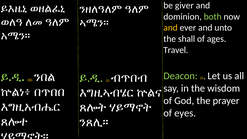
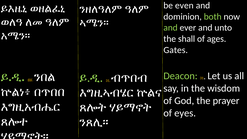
giver: giver -> even (184, 5)
and colour: yellow -> light green (171, 28)
Travel: Travel -> Gates (176, 50)
